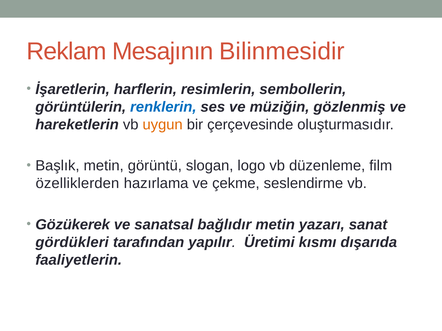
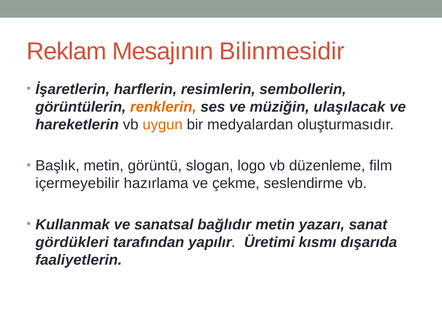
renklerin colour: blue -> orange (163, 107)
gözlenmiş: gözlenmiş -> ulaşılacak (349, 107)
çerçevesinde: çerçevesinde -> medyalardan (250, 125)
özelliklerden: özelliklerden -> içermeyebilir (77, 184)
Gözükerek: Gözükerek -> Kullanmak (73, 225)
